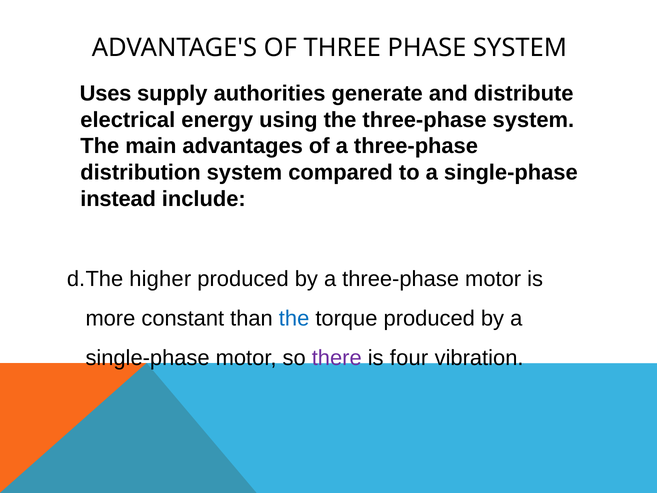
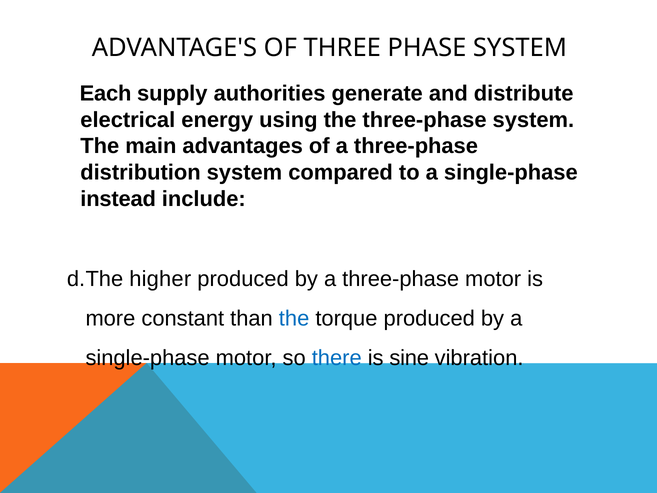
Uses: Uses -> Each (106, 94)
there colour: purple -> blue (337, 358)
four: four -> sine (409, 358)
